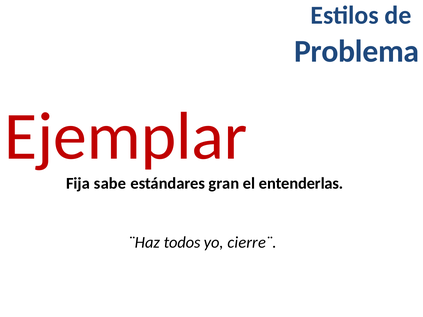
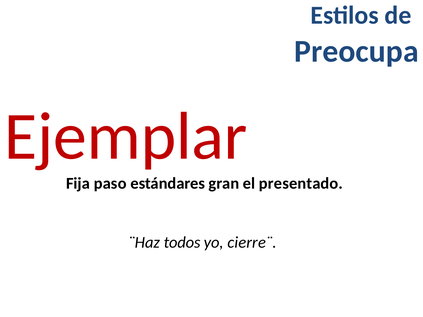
Problema: Problema -> Preocupa (356, 51)
sabe: sabe -> paso (110, 183)
entenderlas: entenderlas -> presentado (301, 183)
